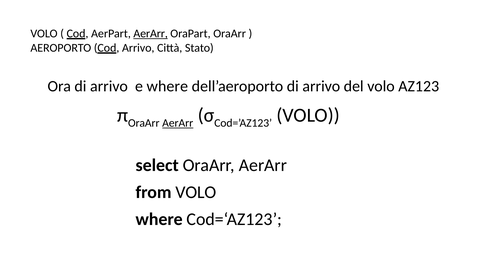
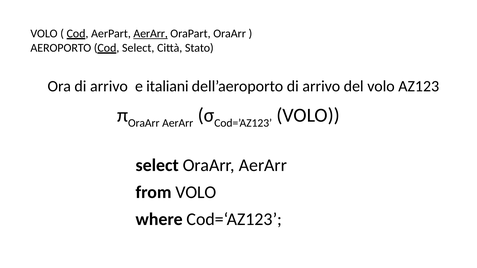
Cod Arrivo: Arrivo -> Select (138, 48)
e where: where -> italiani (167, 86)
AerArr underline: present -> none (178, 123)
